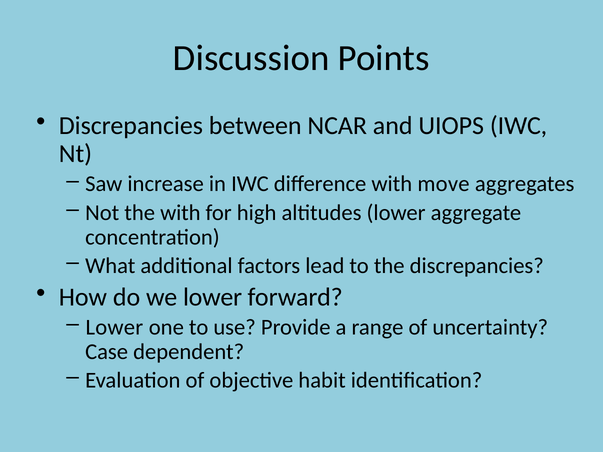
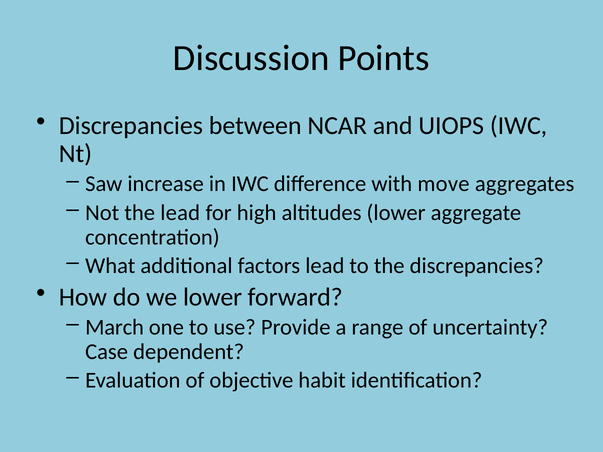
the with: with -> lead (180, 213)
Lower: Lower -> March (115, 327)
